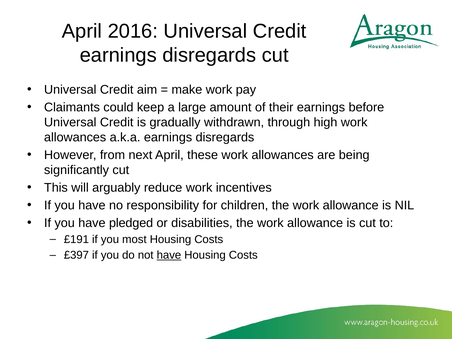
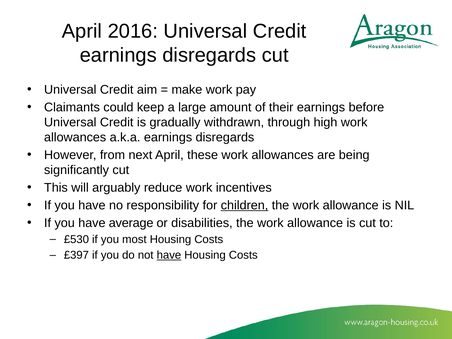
children underline: none -> present (245, 205)
pledged: pledged -> average (131, 223)
£191: £191 -> £530 (76, 239)
